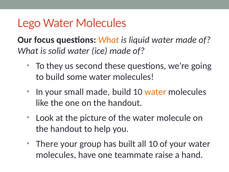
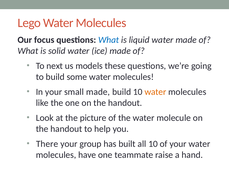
What colour: orange -> blue (109, 40)
they: they -> next (55, 66)
second: second -> models (89, 66)
